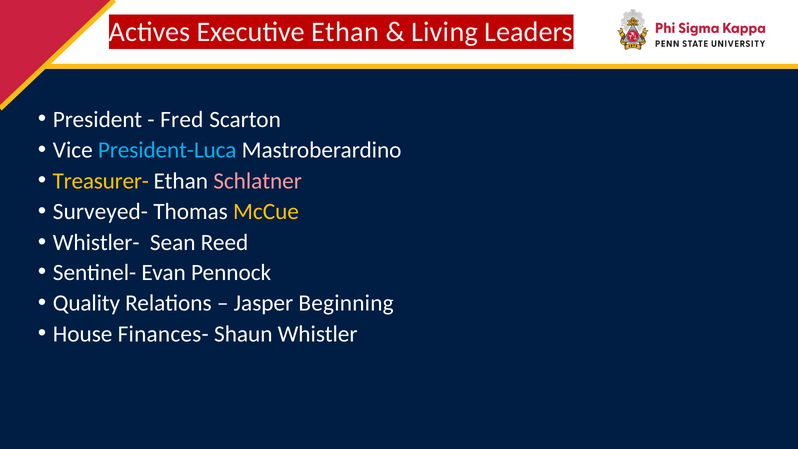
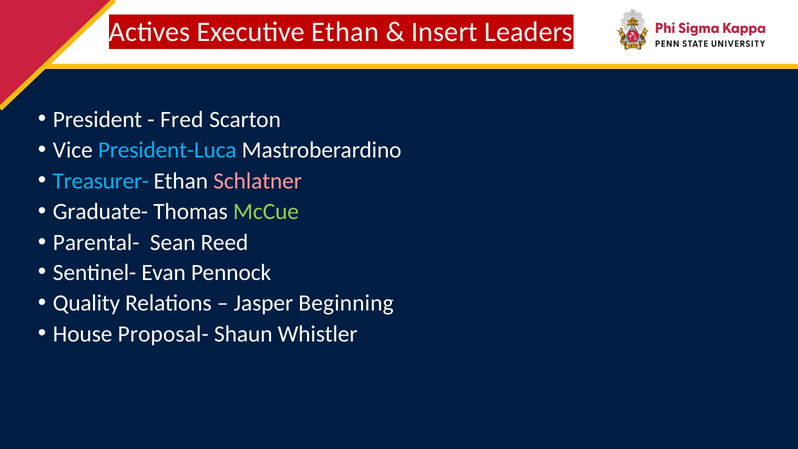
Living: Living -> Insert (445, 32)
Treasurer- colour: yellow -> light blue (101, 181)
Surveyed-: Surveyed- -> Graduate- (100, 212)
McCue colour: yellow -> light green (266, 212)
Whistler-: Whistler- -> Parental- (96, 243)
Finances-: Finances- -> Proposal- (163, 334)
